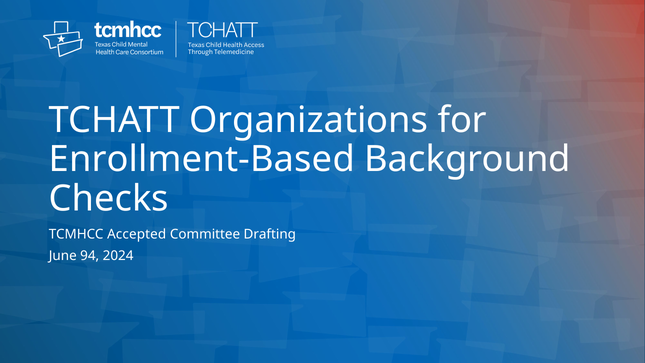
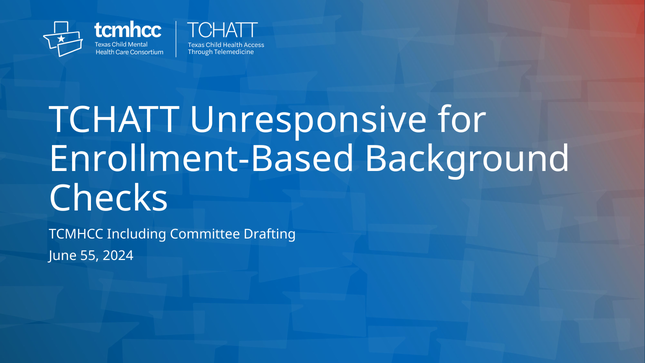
Organizations: Organizations -> Unresponsive (308, 120)
Accepted: Accepted -> Including (137, 234)
94: 94 -> 55 (90, 256)
